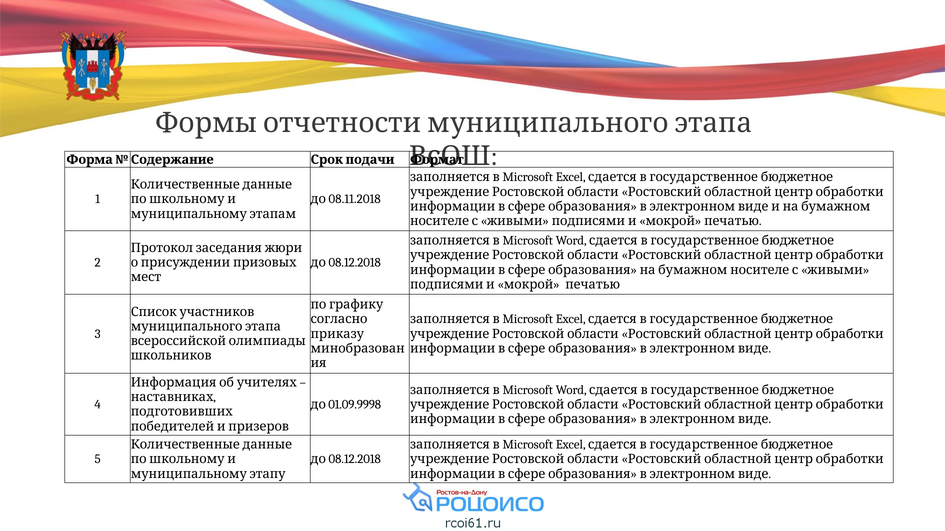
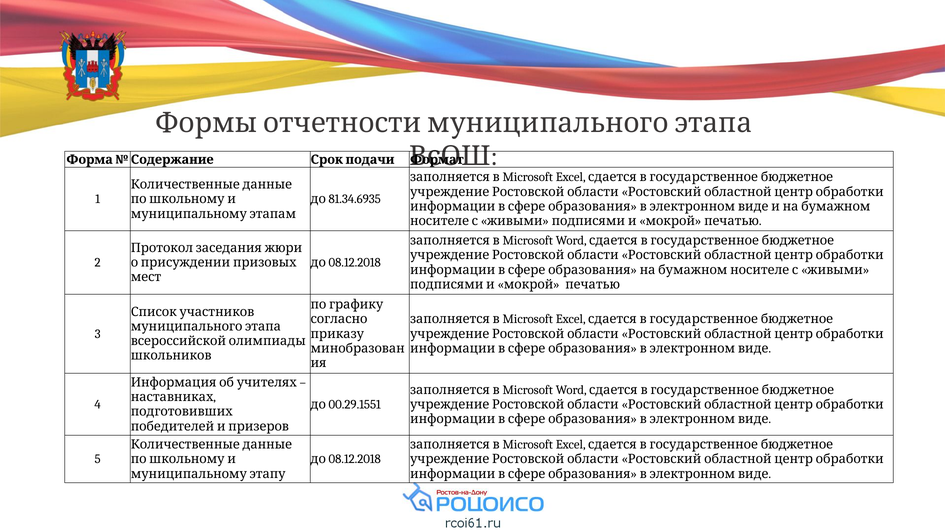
08.11.2018: 08.11.2018 -> 81.34.6935 (355, 199)
01.09.9998: 01.09.9998 -> 00.29.1551 (355, 405)
